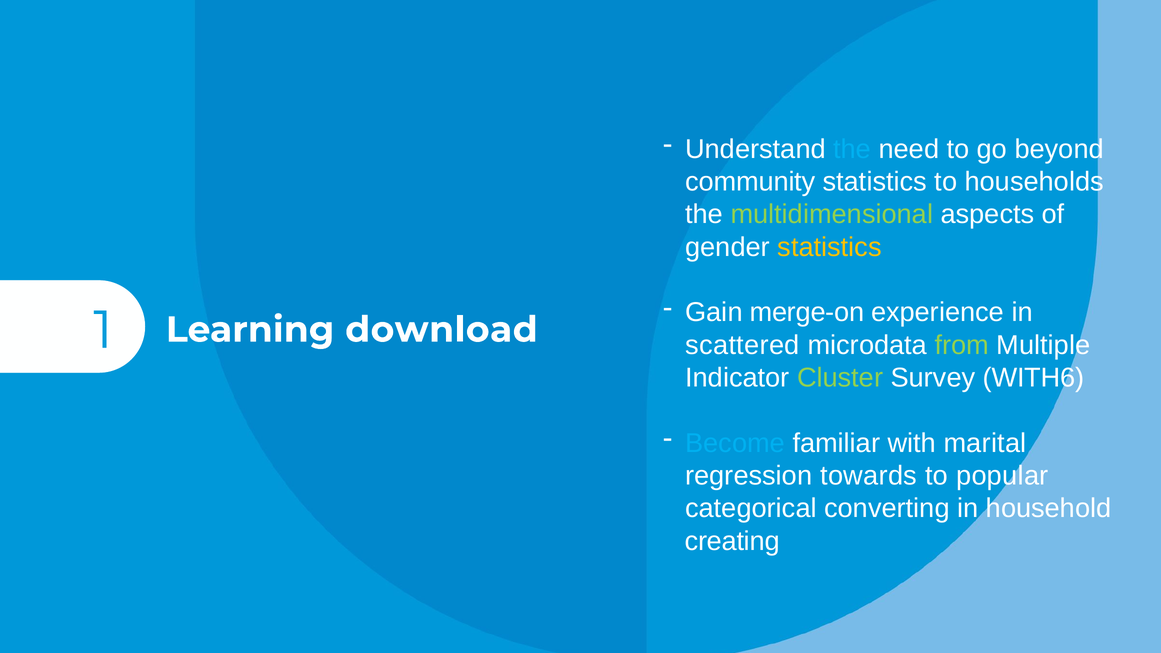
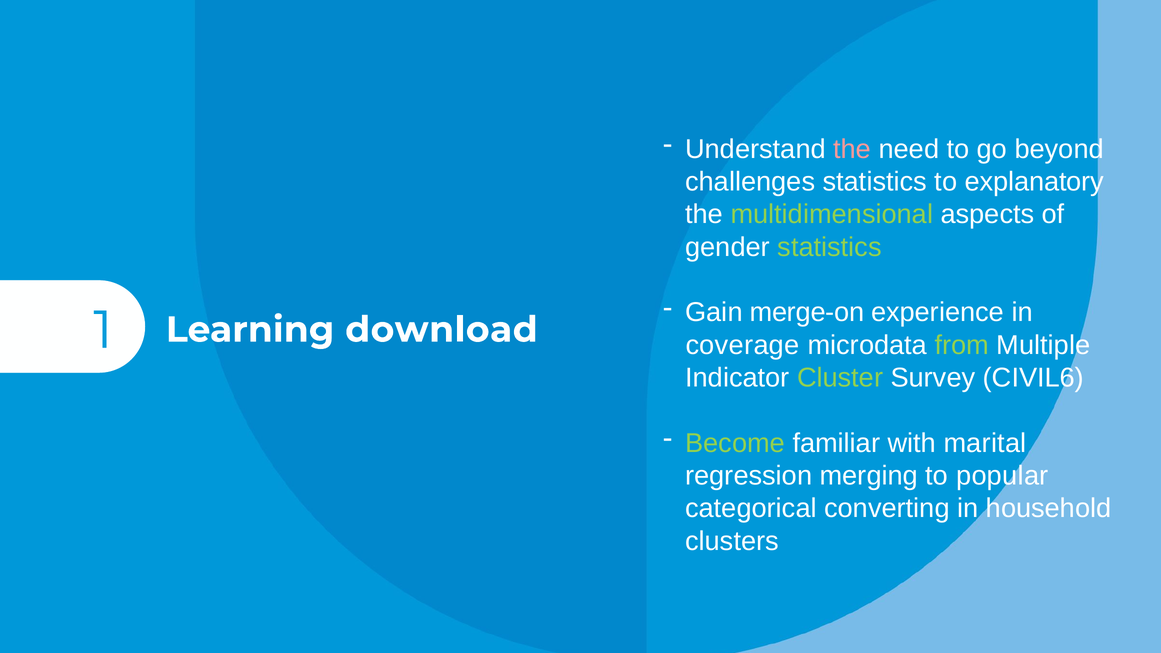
the colour: light blue -> pink (852, 149)
community: community -> challenges (750, 182)
households: households -> explanatory (1034, 182)
statistics colour: yellow -> light green (830, 247)
scattered: scattered -> coverage (743, 345)
WITH6: WITH6 -> CIVIL6 (1033, 378)
Become colour: light blue -> light green (735, 443)
towards: towards -> merging (869, 476)
creating: creating -> clusters (732, 541)
